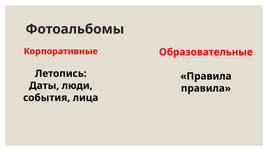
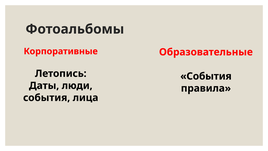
Правила: Правила -> События (206, 76)
